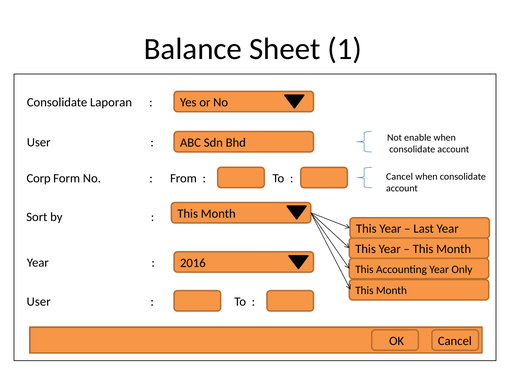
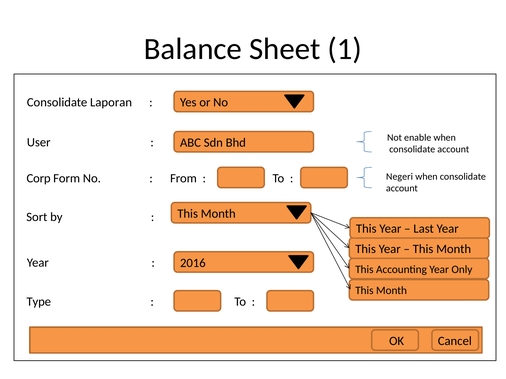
Cancel: Cancel -> Negeri (400, 177)
User: User -> Type (39, 302)
